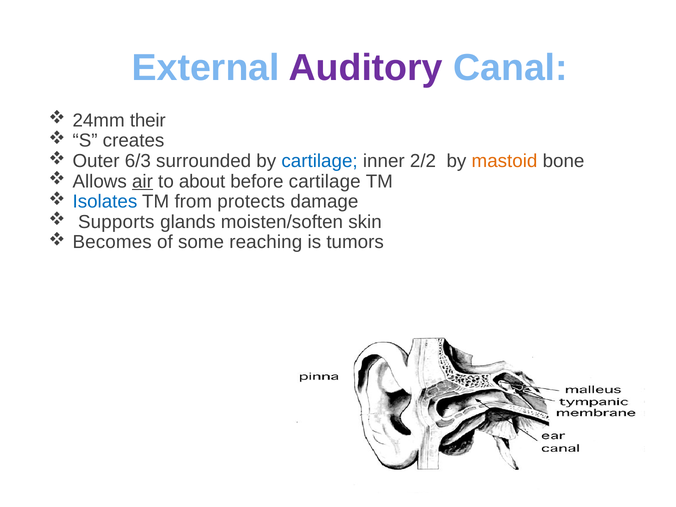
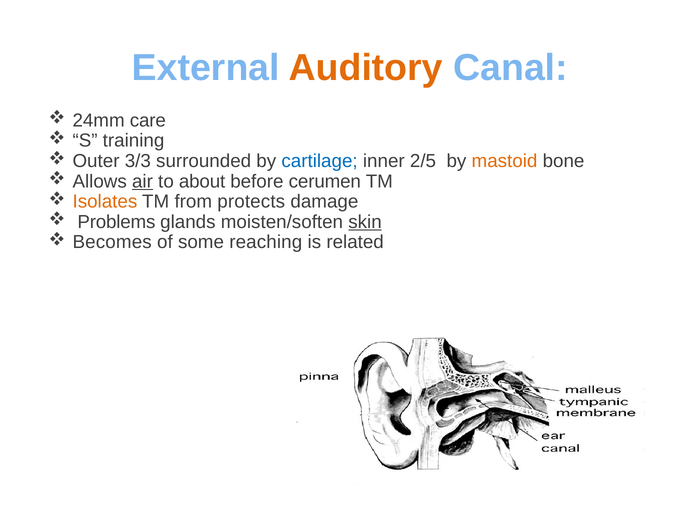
Auditory colour: purple -> orange (366, 68)
their: their -> care (148, 120)
creates: creates -> training (134, 141)
6/3: 6/3 -> 3/3 (138, 161)
2/2: 2/2 -> 2/5 (423, 161)
before cartilage: cartilage -> cerumen (325, 181)
Isolates colour: blue -> orange (105, 202)
Supports: Supports -> Problems (116, 222)
skin underline: none -> present (365, 222)
tumors: tumors -> related (355, 242)
